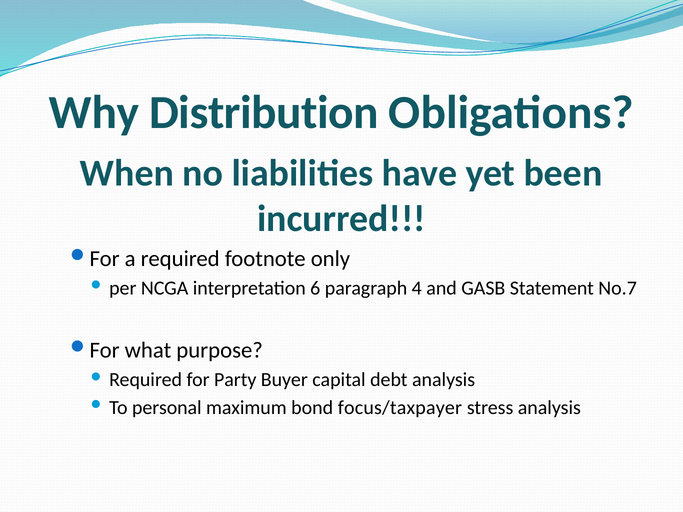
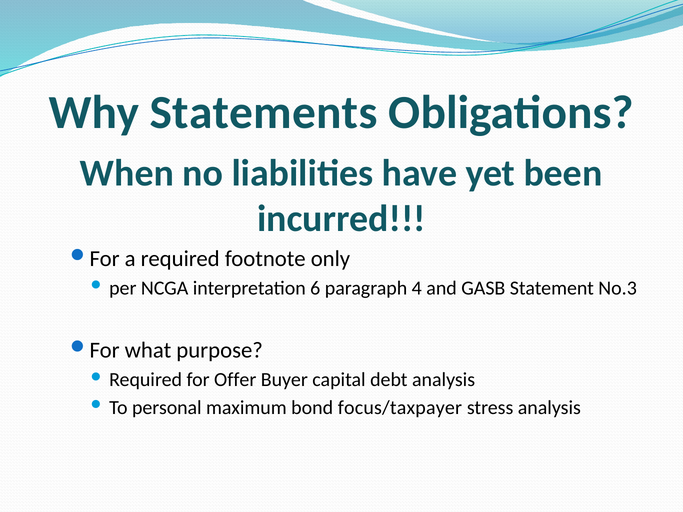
Distribution: Distribution -> Statements (264, 113)
No.7: No.7 -> No.3 (618, 288)
Party: Party -> Offer (235, 380)
